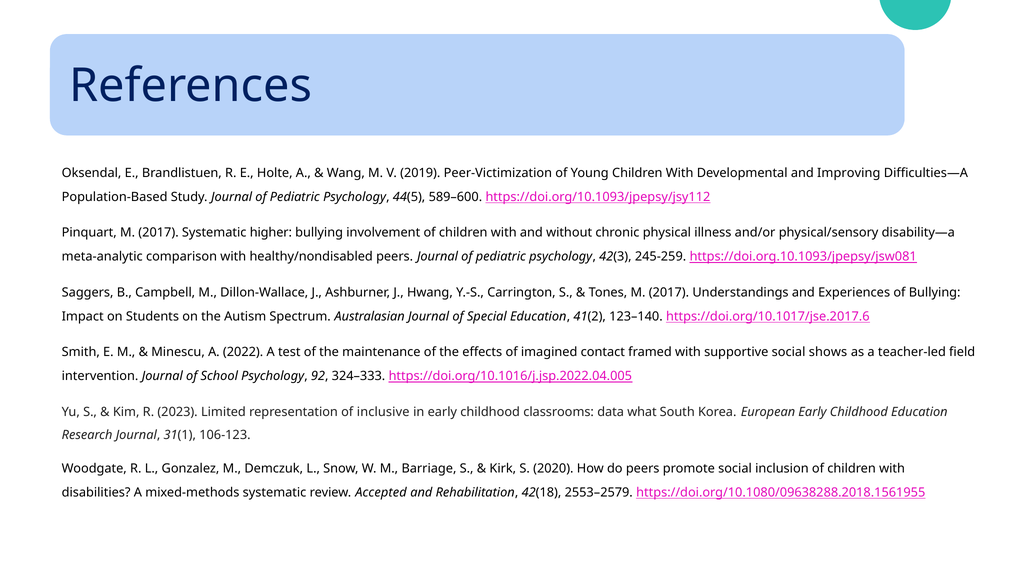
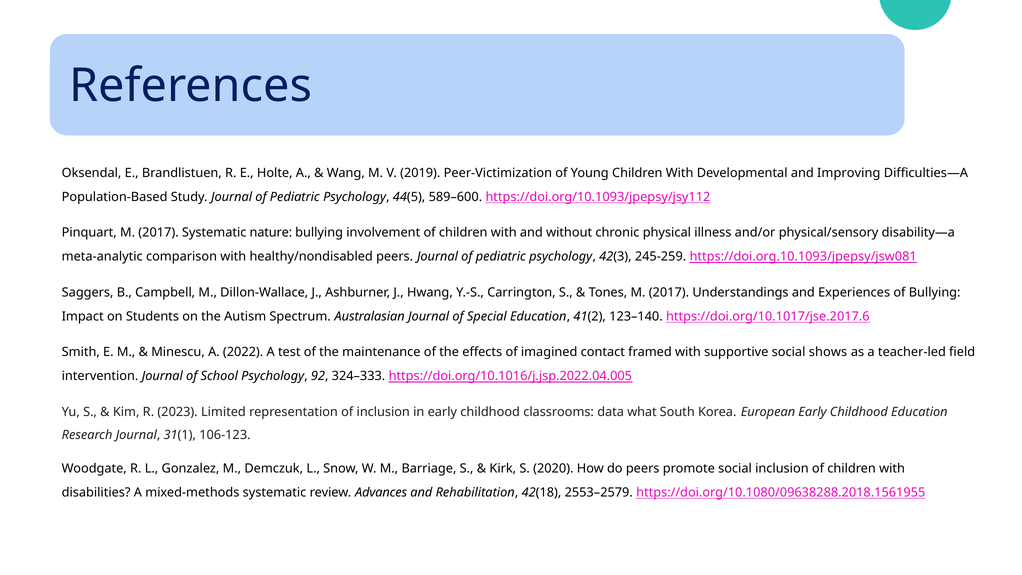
higher: higher -> nature (271, 233)
of inclusive: inclusive -> inclusion (383, 412)
Accepted: Accepted -> Advances (381, 492)
